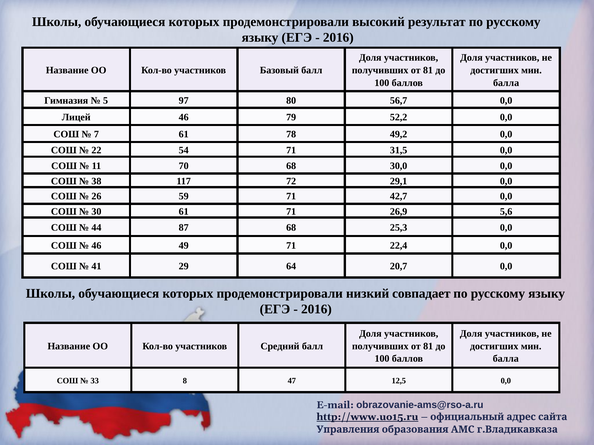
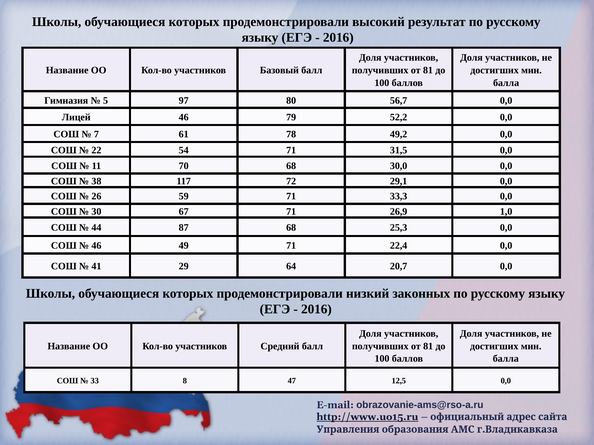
42,7: 42,7 -> 33,3 (399, 197)
30 61: 61 -> 67 (184, 212)
5,6: 5,6 -> 1,0 (506, 212)
совпадает: совпадает -> законных (421, 294)
